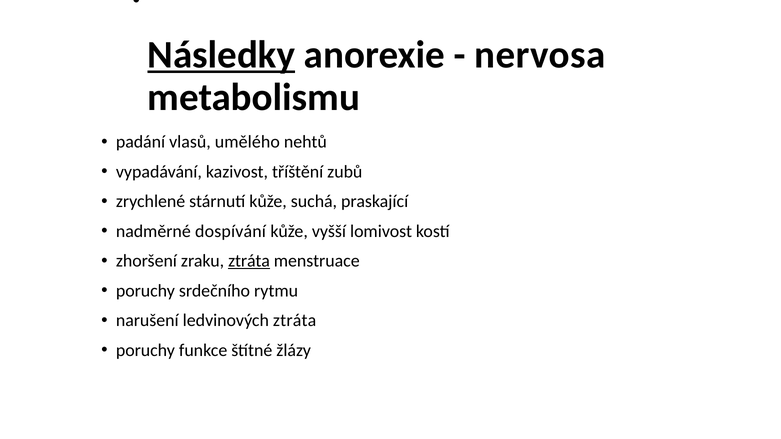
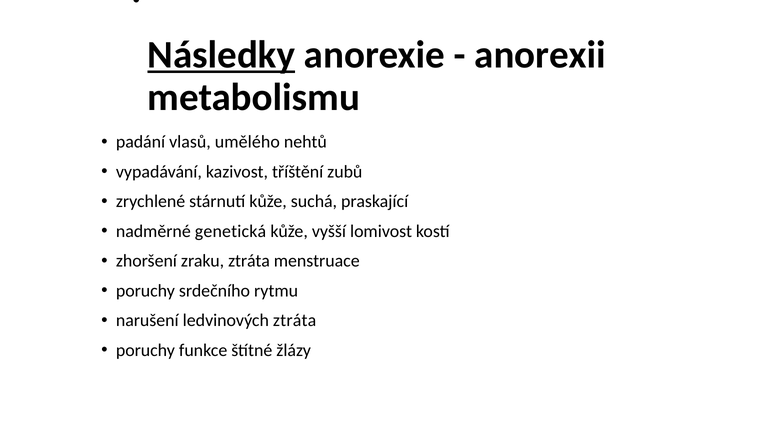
nervosa: nervosa -> anorexii (540, 55)
dospívání: dospívání -> genetická (231, 231)
ztráta underline: present -> none (249, 261)
